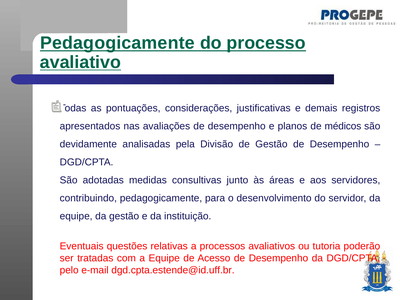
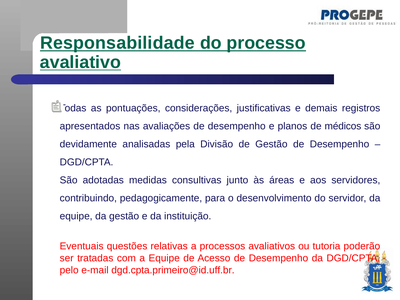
Pedagogicamente: Pedagogicamente -> Responsabilidade (117, 43)
dgd.cpta.estende@id.uff.br: dgd.cpta.estende@id.uff.br -> dgd.cpta.primeiro@id.uff.br (173, 270)
